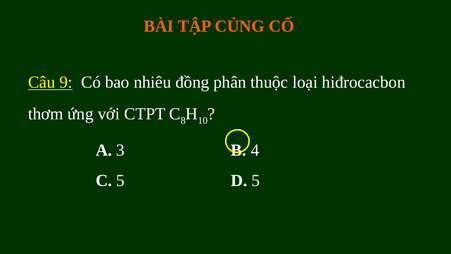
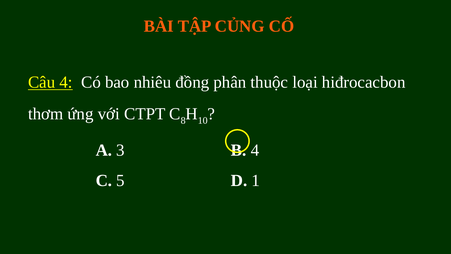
Câu 9: 9 -> 4 (66, 82)
D 5: 5 -> 1 (256, 180)
